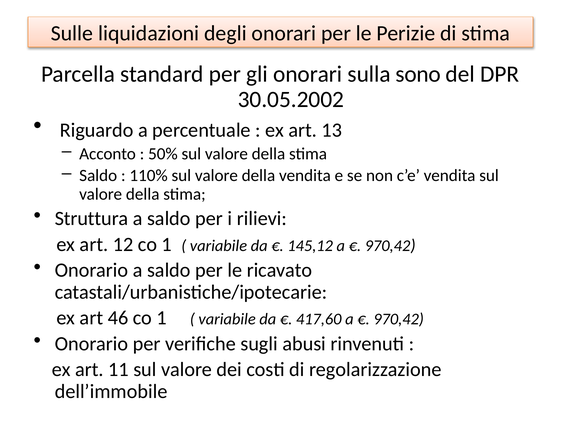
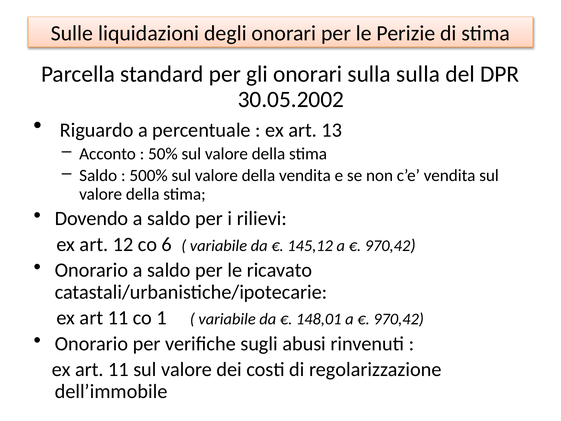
sulla sono: sono -> sulla (418, 74)
110%: 110% -> 500% (149, 175)
Struttura: Struttura -> Dovendo (91, 219)
12 co 1: 1 -> 6 (167, 244)
46: 46 -> 11 (118, 318)
417,60: 417,60 -> 148,01 (319, 319)
